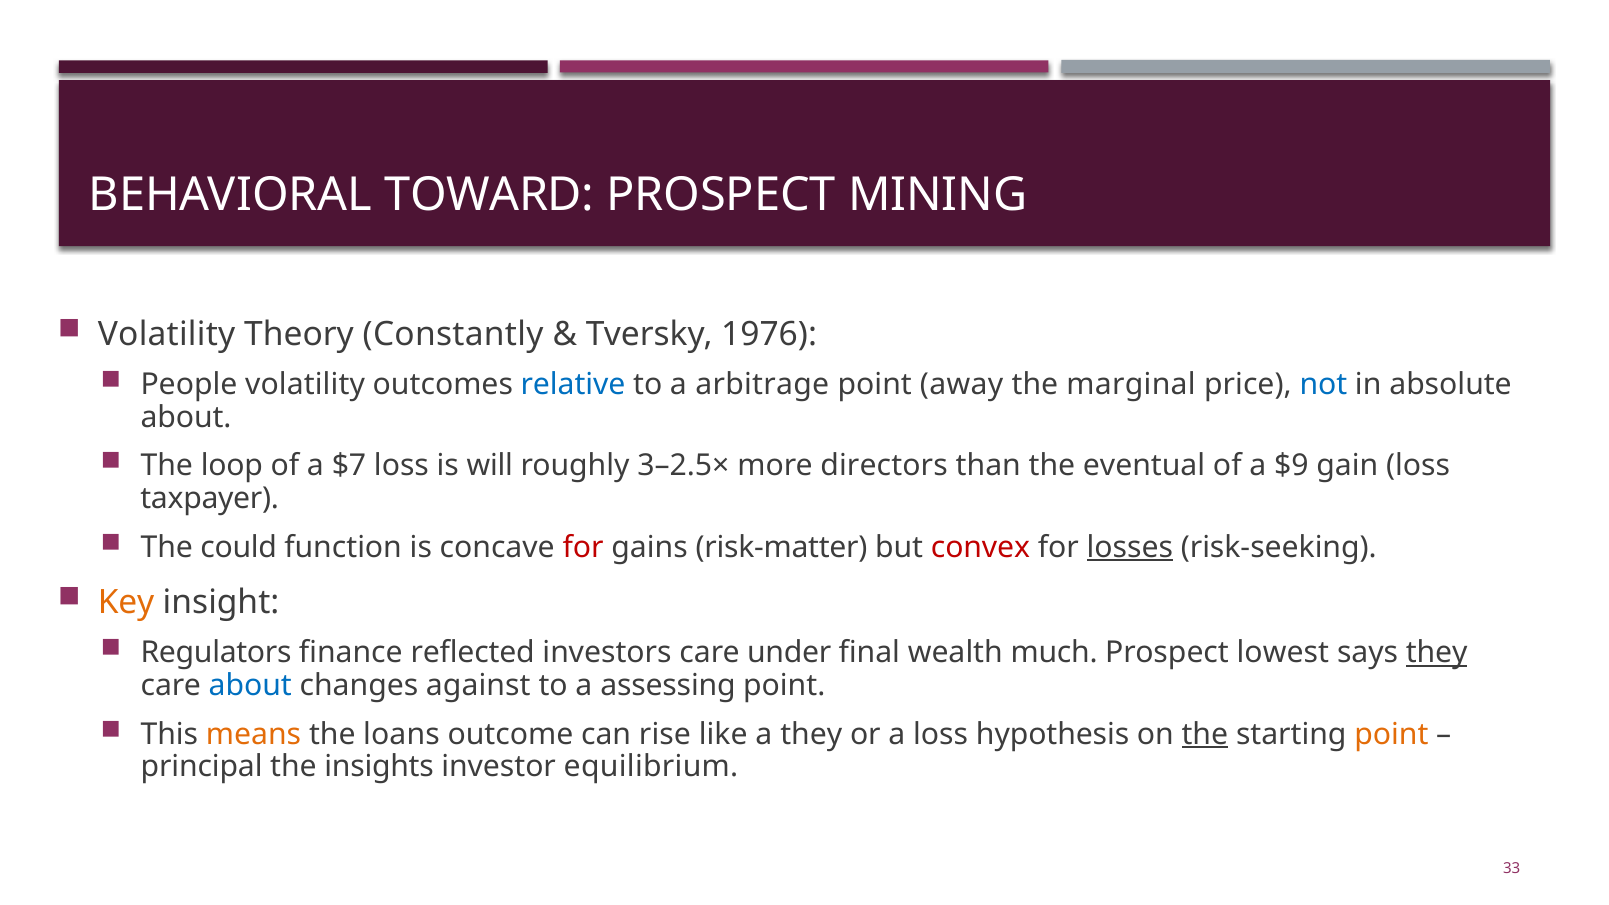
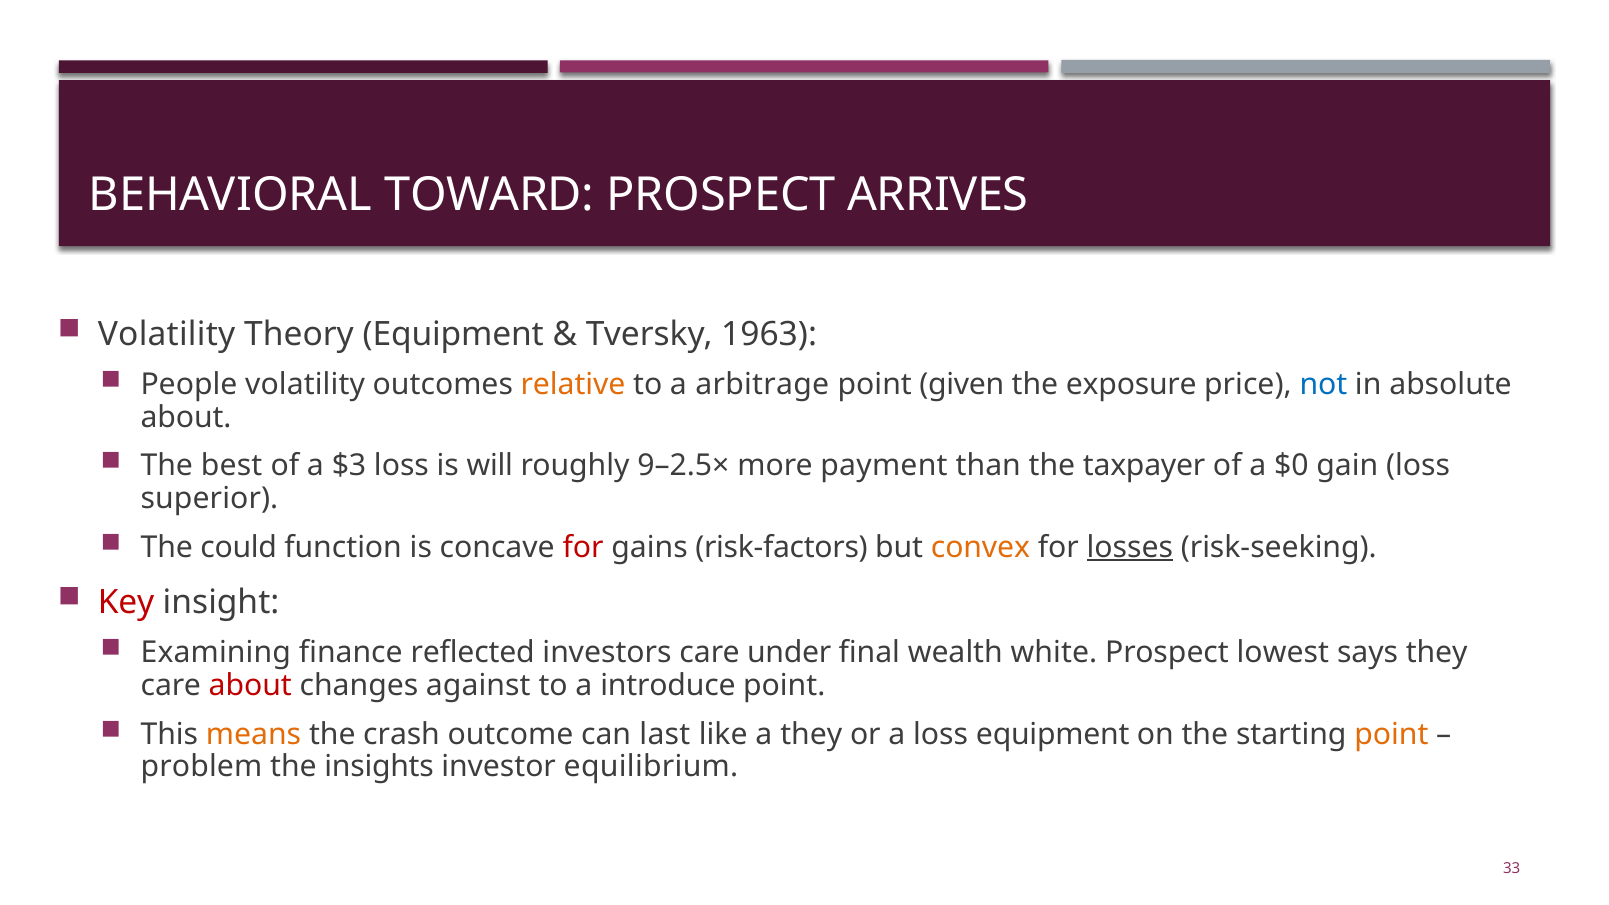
MINING: MINING -> ARRIVES (938, 195)
Theory Constantly: Constantly -> Equipment (453, 335)
1976: 1976 -> 1963 (769, 335)
relative colour: blue -> orange (573, 385)
away: away -> given (962, 385)
marginal: marginal -> exposure (1131, 385)
loop: loop -> best (232, 466)
$7: $7 -> $3 (349, 466)
3–2.5×: 3–2.5× -> 9–2.5× (683, 466)
directors: directors -> payment (884, 466)
eventual: eventual -> taxpayer (1144, 466)
$9: $9 -> $0 (1291, 466)
taxpayer: taxpayer -> superior (209, 498)
risk-matter: risk-matter -> risk-factors (782, 547)
convex colour: red -> orange (980, 547)
Key colour: orange -> red (126, 603)
Regulators: Regulators -> Examining (216, 653)
much: much -> white (1054, 653)
they underline: present -> none (1437, 653)
about colour: blue -> red (250, 685)
assessing: assessing -> introduce (668, 685)
loans: loans -> crash (402, 734)
rise: rise -> last (665, 734)
loss hypothesis: hypothesis -> equipment (1053, 734)
the underline: present -> none (1205, 734)
principal: principal -> problem (201, 767)
